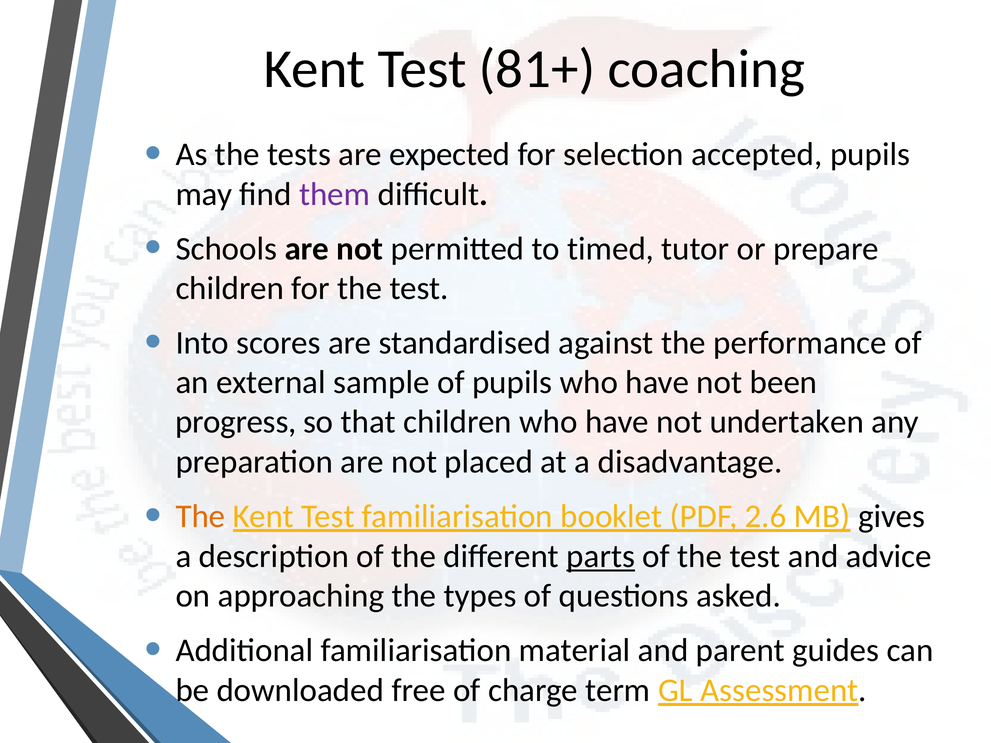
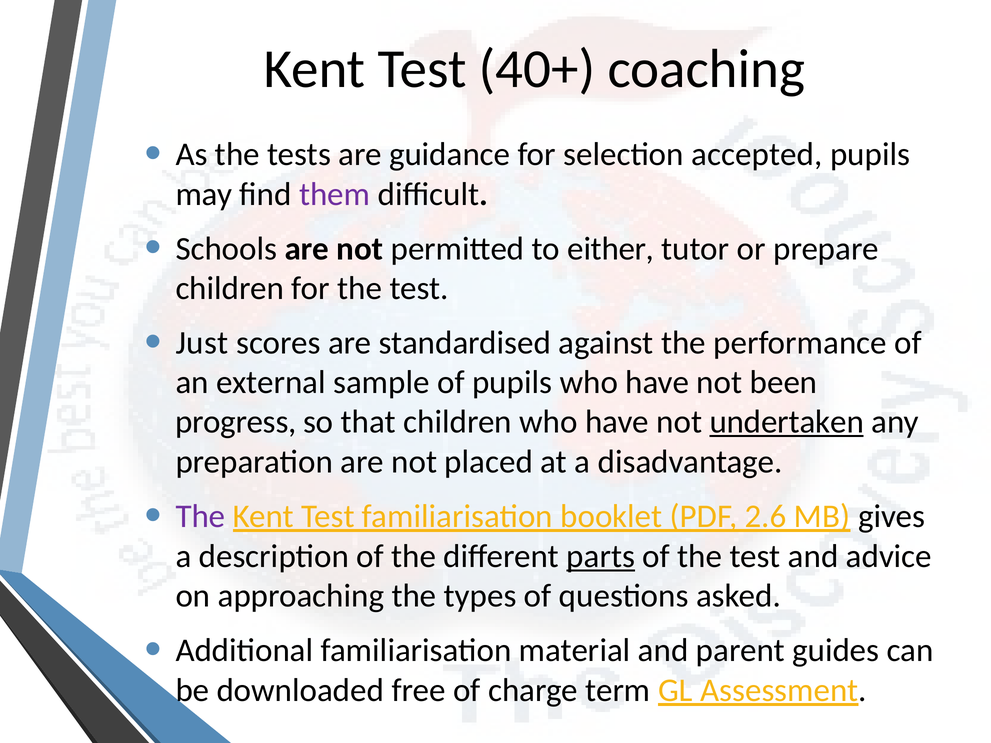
81+: 81+ -> 40+ (537, 69)
expected: expected -> guidance (450, 155)
timed: timed -> either (611, 249)
Into: Into -> Just (202, 343)
undertaken underline: none -> present (787, 422)
The colour: orange -> purple (200, 516)
